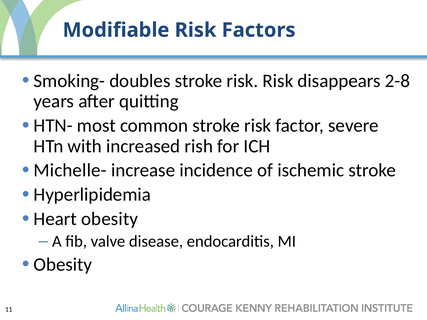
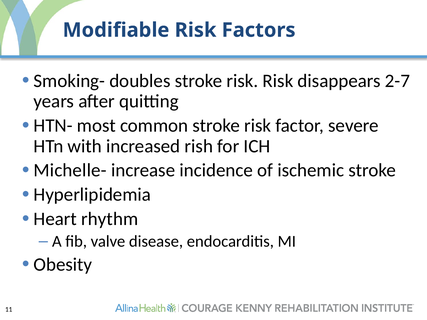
2-8: 2-8 -> 2-7 (397, 81)
Heart obesity: obesity -> rhythm (110, 219)
